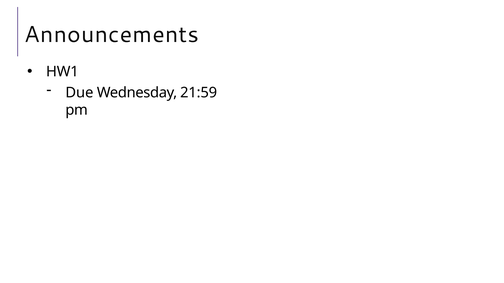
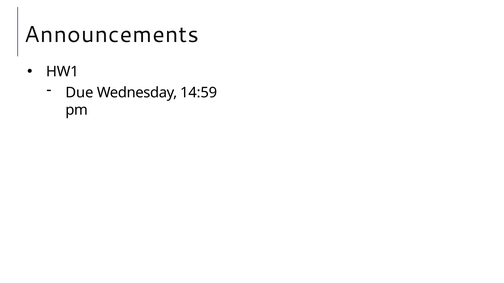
21:59: 21:59 -> 14:59 (199, 93)
